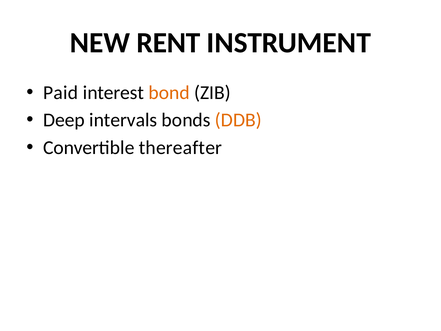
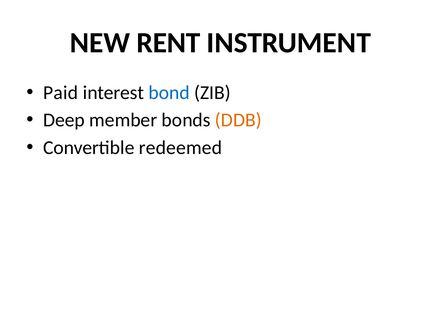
bond colour: orange -> blue (169, 93)
intervals: intervals -> member (123, 120)
thereafter: thereafter -> redeemed (180, 147)
